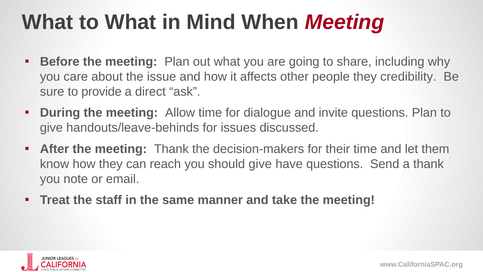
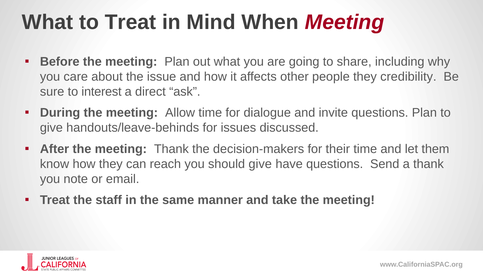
to What: What -> Treat (131, 22)
provide: provide -> interest (102, 92)
